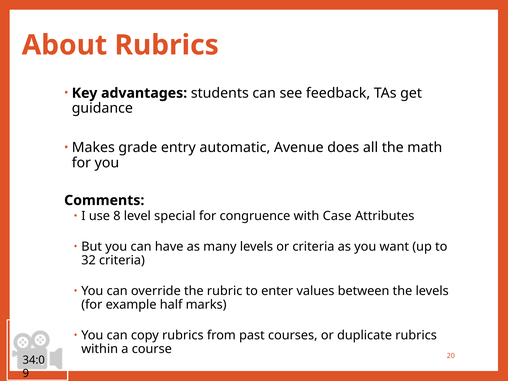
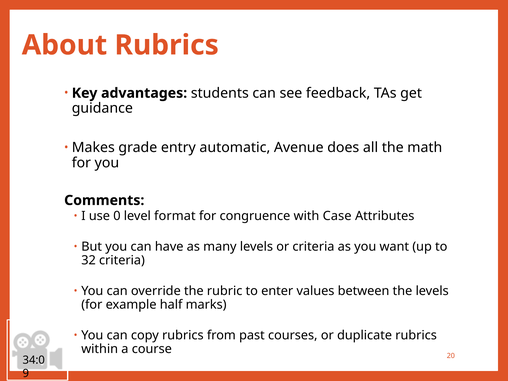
8: 8 -> 0 (117, 216)
special: special -> format (175, 216)
